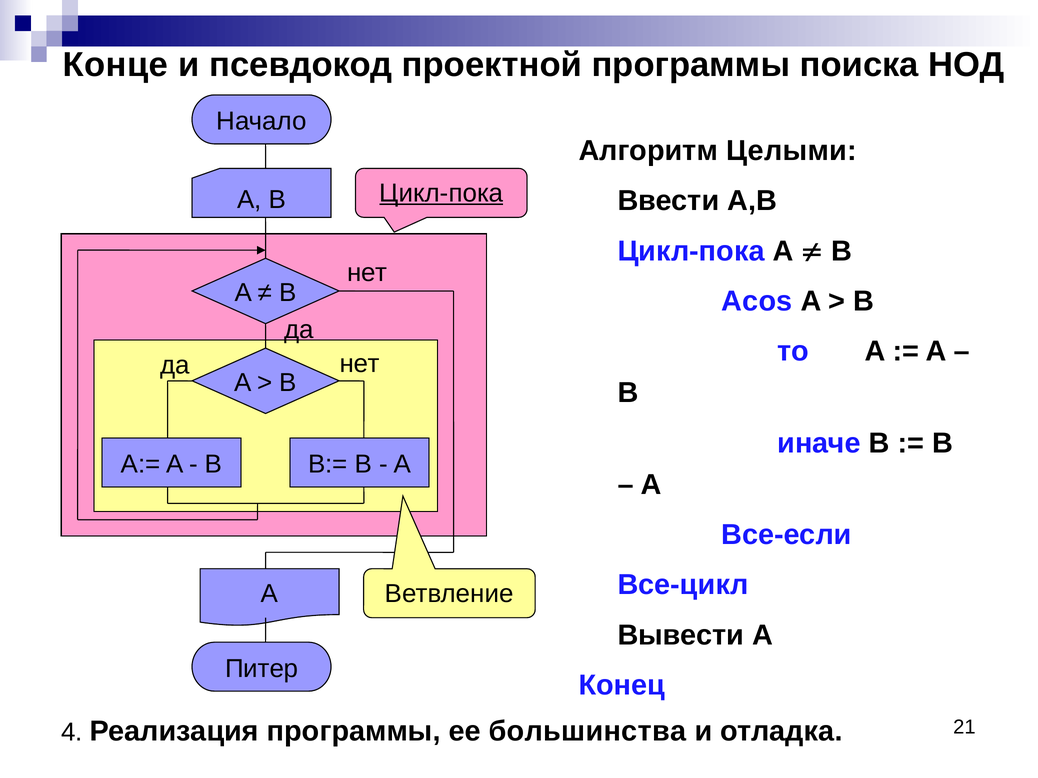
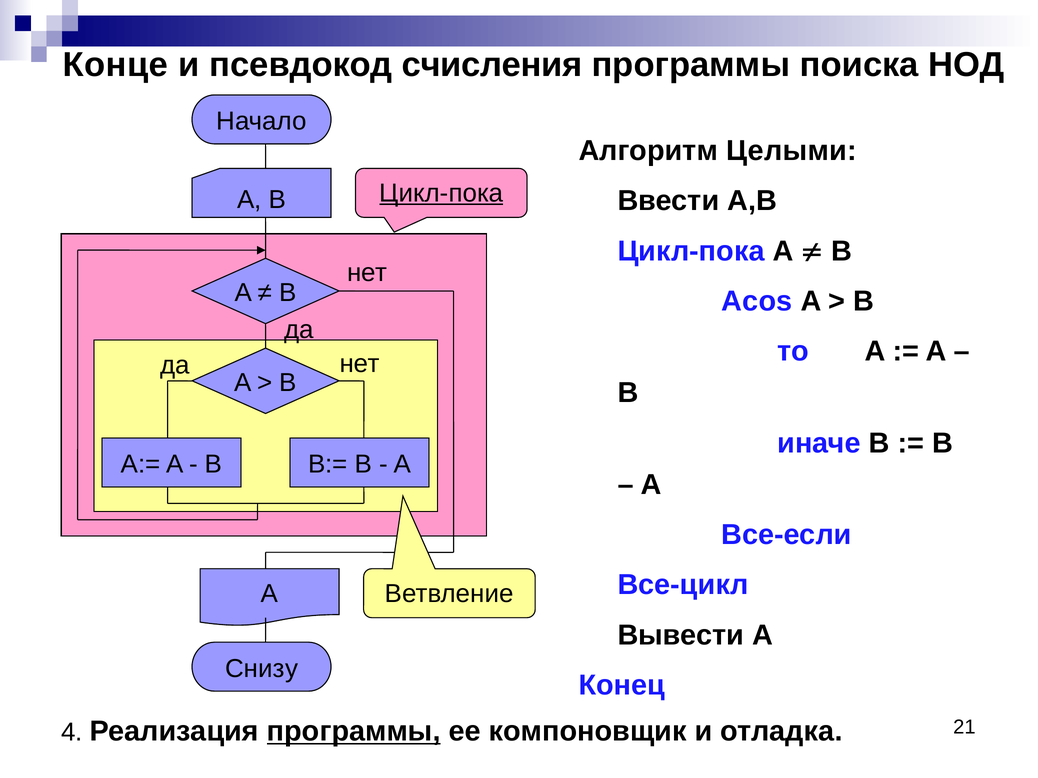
проектной: проектной -> счисления (492, 65)
Питер: Питер -> Снизу (262, 669)
программы underline: none -> present (354, 732)
большинства: большинства -> компоновщик (588, 732)
